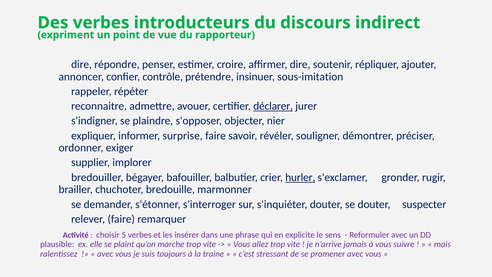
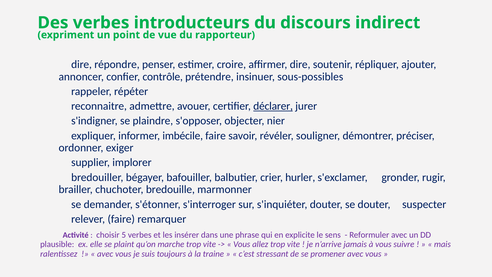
sous-imitation: sous-imitation -> sous-possibles (310, 77)
surprise: surprise -> imbécile (183, 136)
hurler underline: present -> none (300, 177)
